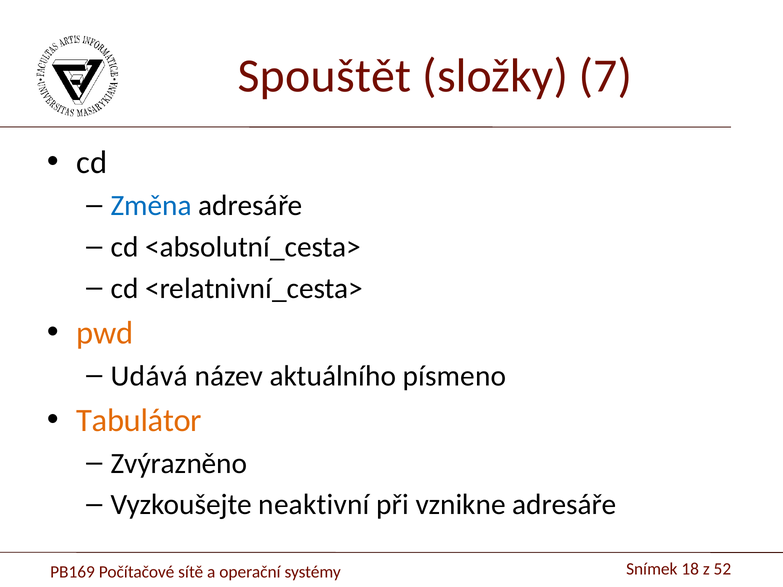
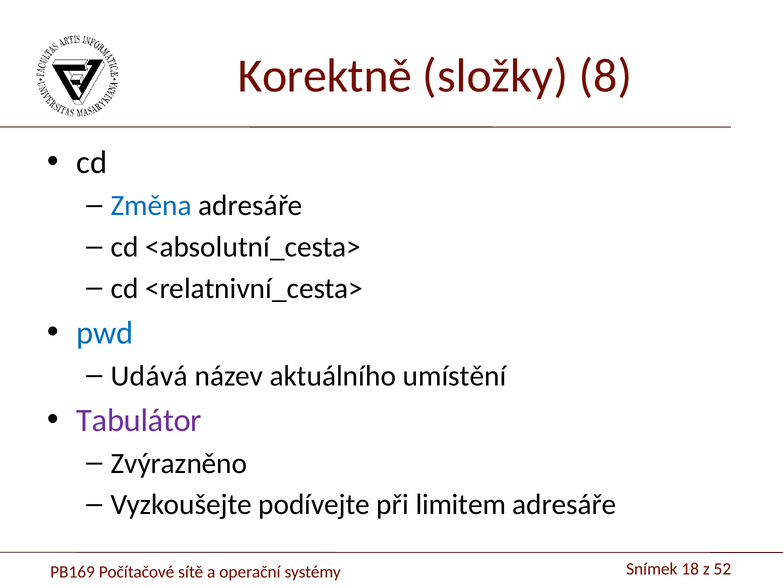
Spouštět: Spouštět -> Korektně (325, 76)
7: 7 -> 8 (605, 76)
pwd colour: orange -> blue (105, 333)
písmeno: písmeno -> umístění (455, 376)
Tabulátor colour: orange -> purple (139, 421)
neaktivní: neaktivní -> podívejte (314, 505)
vznikne: vznikne -> limitem (461, 505)
